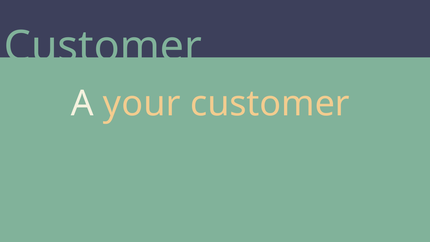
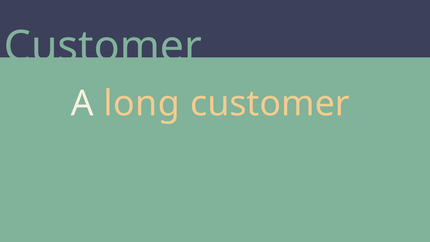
your: your -> long (142, 104)
